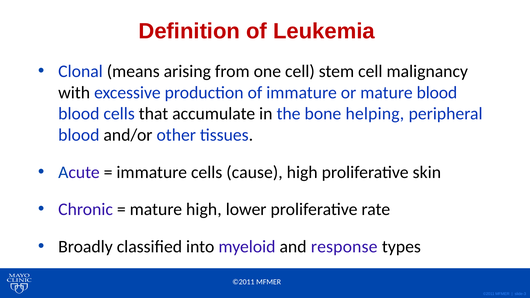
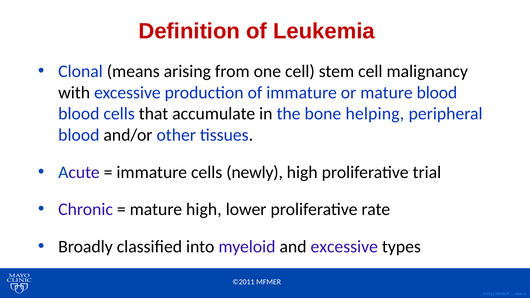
cause: cause -> newly (255, 172)
skin: skin -> trial (427, 172)
and response: response -> excessive (344, 247)
